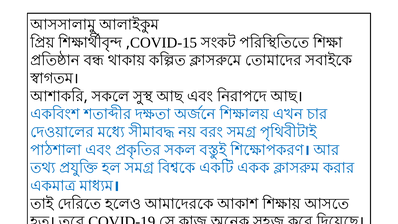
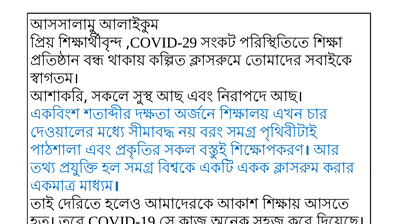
COVID-15: COVID-15 -> COVID-29 (164, 43)
